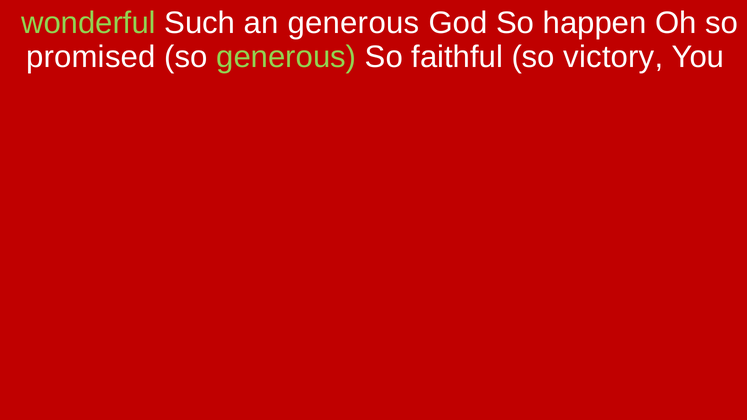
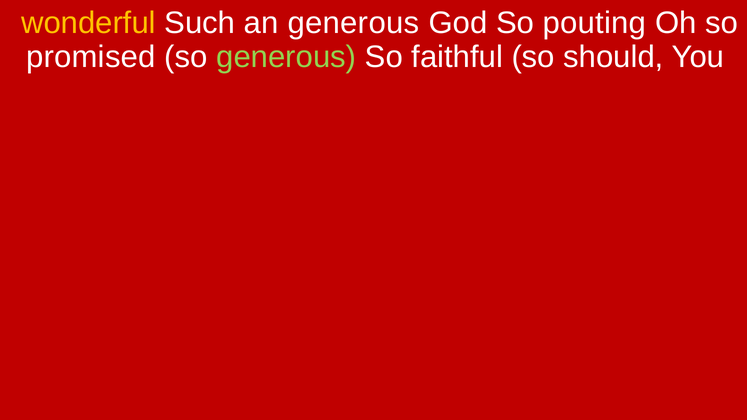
wonderful colour: light green -> yellow (88, 23)
happen: happen -> pouting (595, 23)
victory: victory -> should (613, 57)
